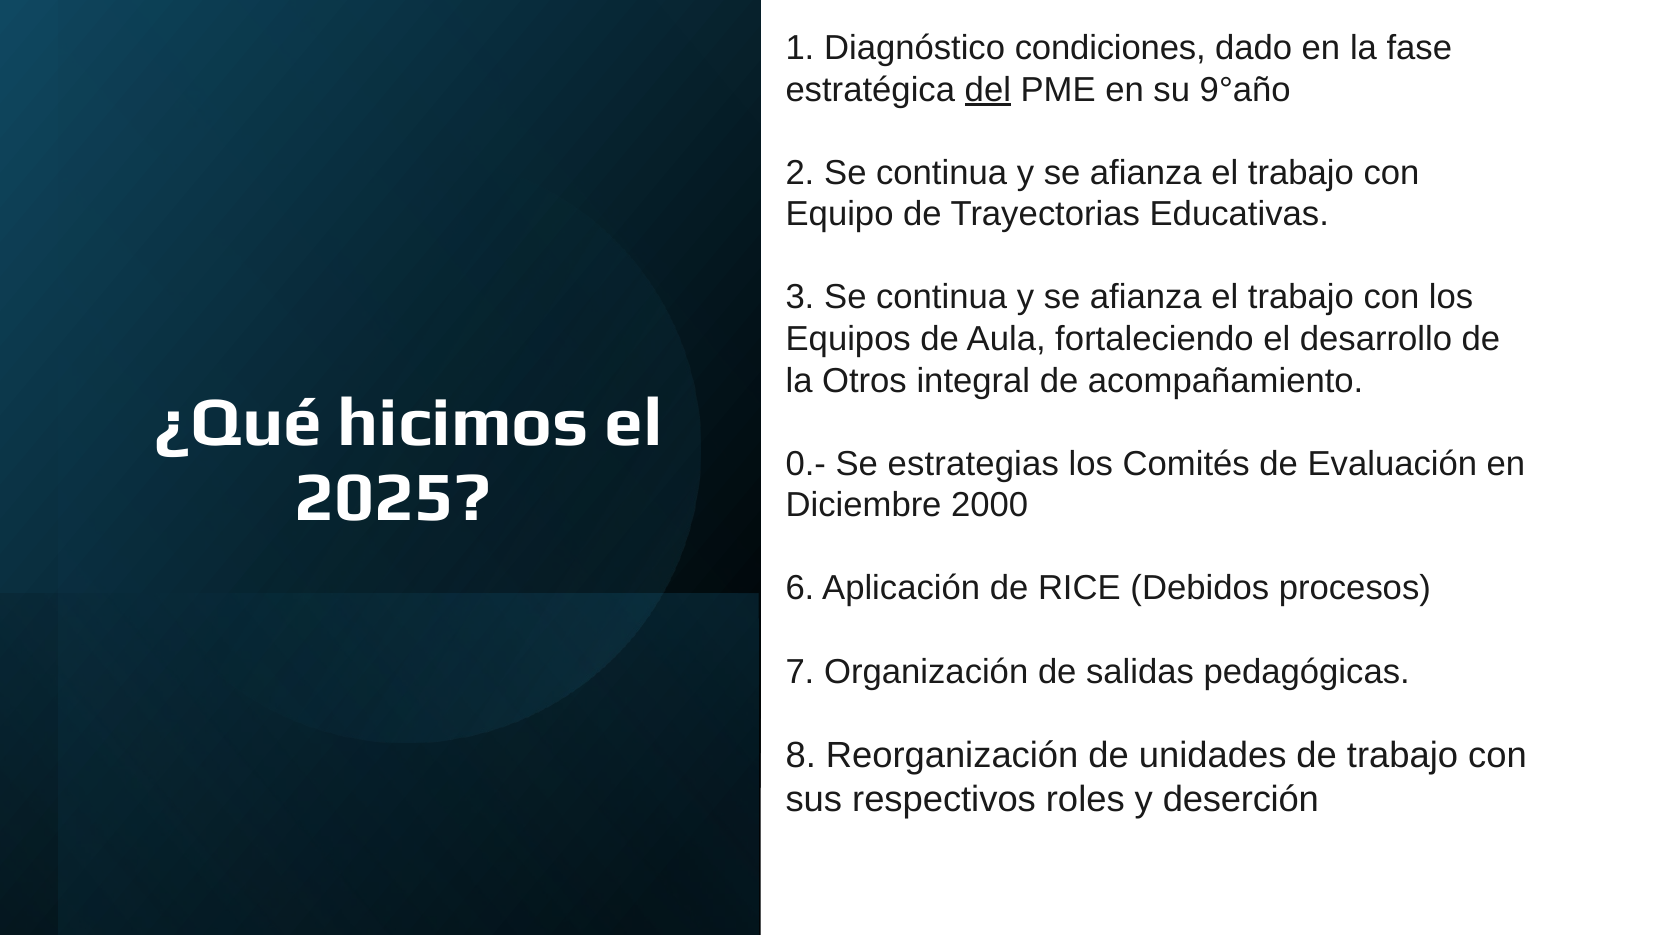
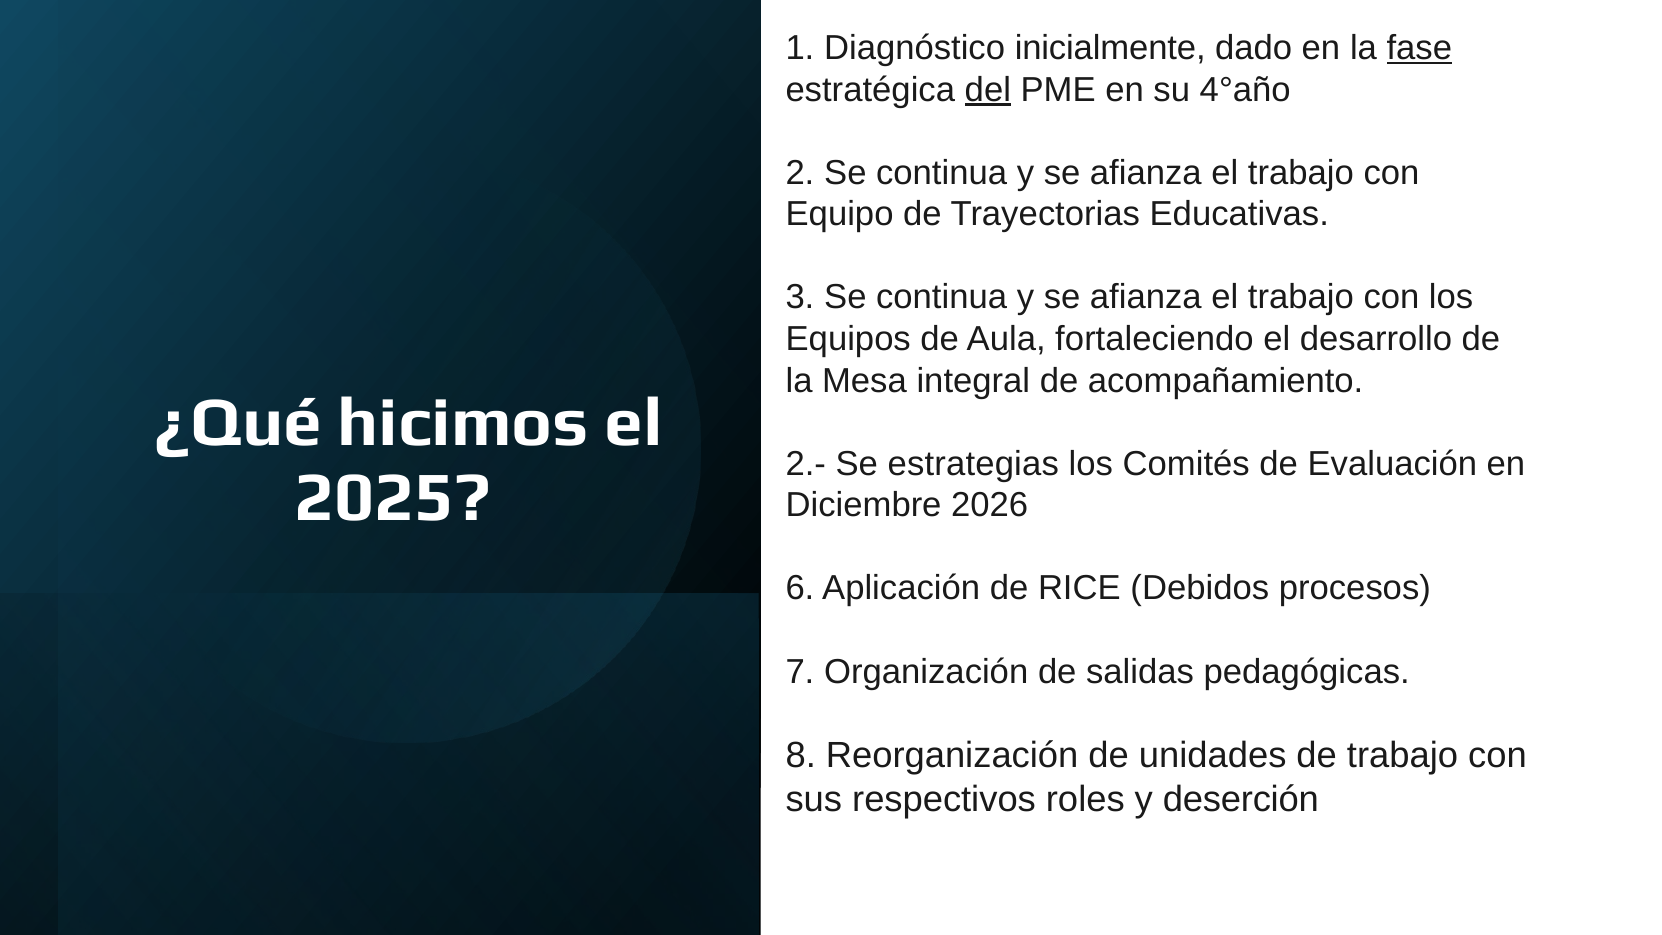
condiciones: condiciones -> inicialmente (1110, 48)
fase underline: none -> present (1419, 48)
9°año: 9°año -> 4°año (1245, 90)
Otros: Otros -> Mesa (864, 381)
0.-: 0.- -> 2.- (806, 464)
2000: 2000 -> 2026 (990, 505)
